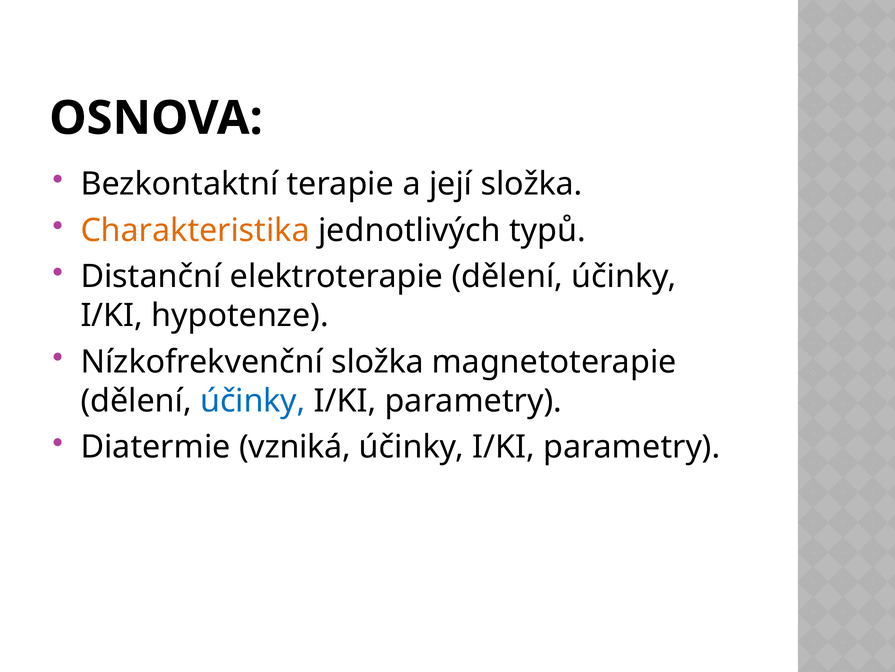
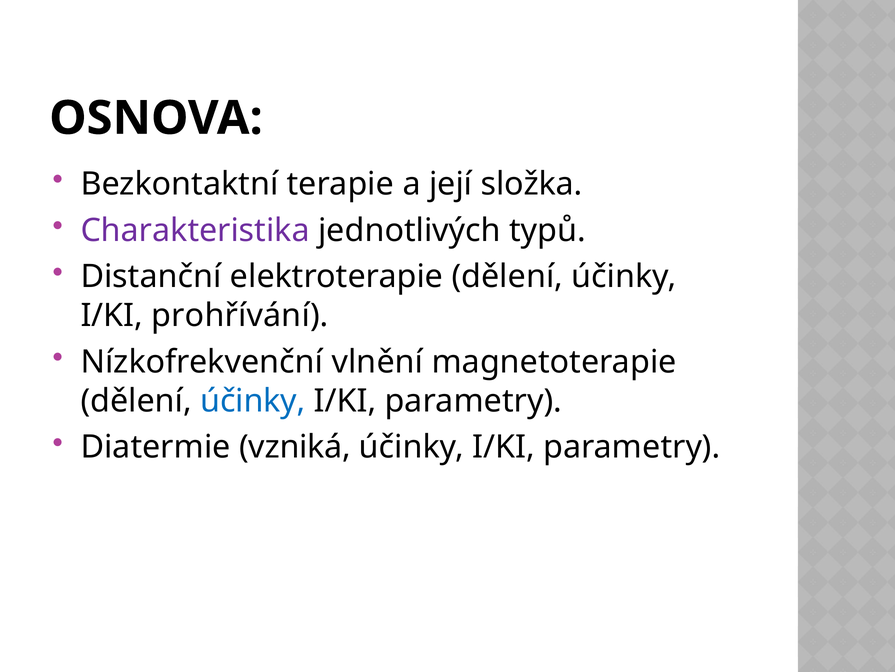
Charakteristika colour: orange -> purple (195, 230)
hypotenze: hypotenze -> prohřívání (240, 315)
Nízkofrekvenční složka: složka -> vlnění (377, 362)
